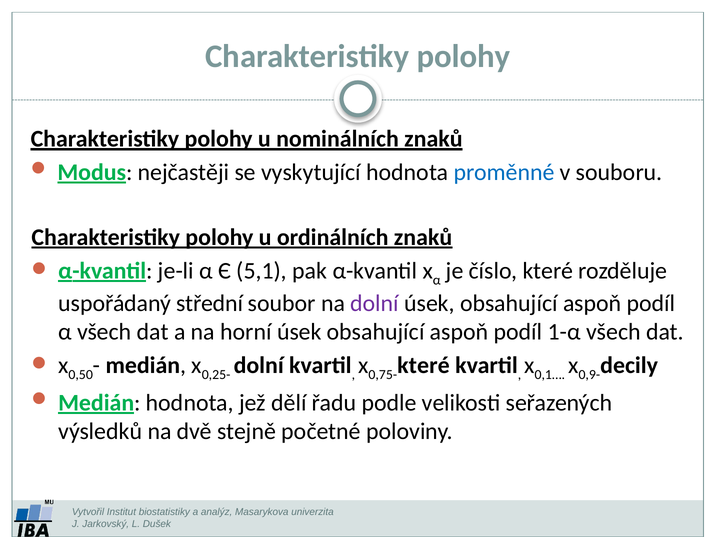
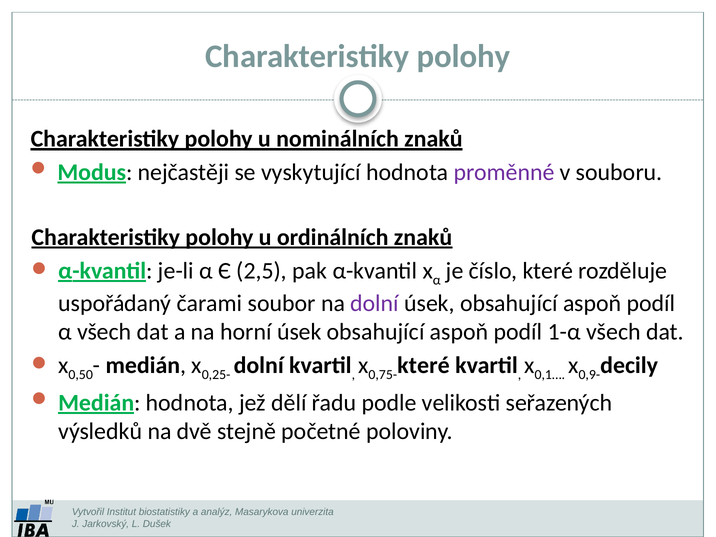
proměnné colour: blue -> purple (504, 172)
5,1: 5,1 -> 2,5 (262, 271)
střední: střední -> čarami (210, 303)
